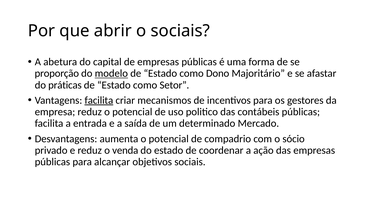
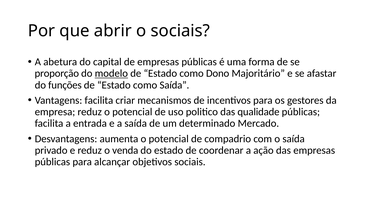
práticas: práticas -> funções (65, 85)
como Setor: Setor -> Saída (174, 85)
facilita underline: present -> none (99, 100)
contábeis: contábeis -> qualidade (258, 112)
o sócio: sócio -> saída (294, 139)
